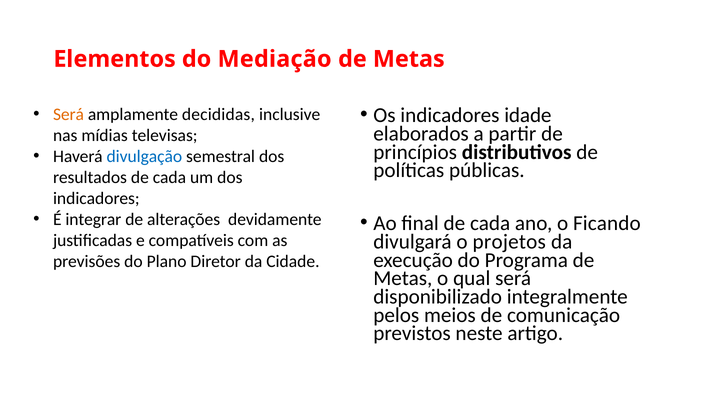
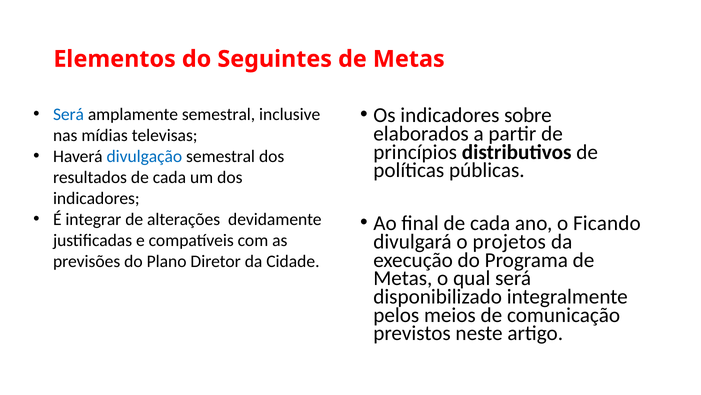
Mediação: Mediação -> Seguintes (275, 59)
idade: idade -> sobre (528, 115)
Será colour: orange -> blue (69, 114)
amplamente decididas: decididas -> semestral (219, 114)
